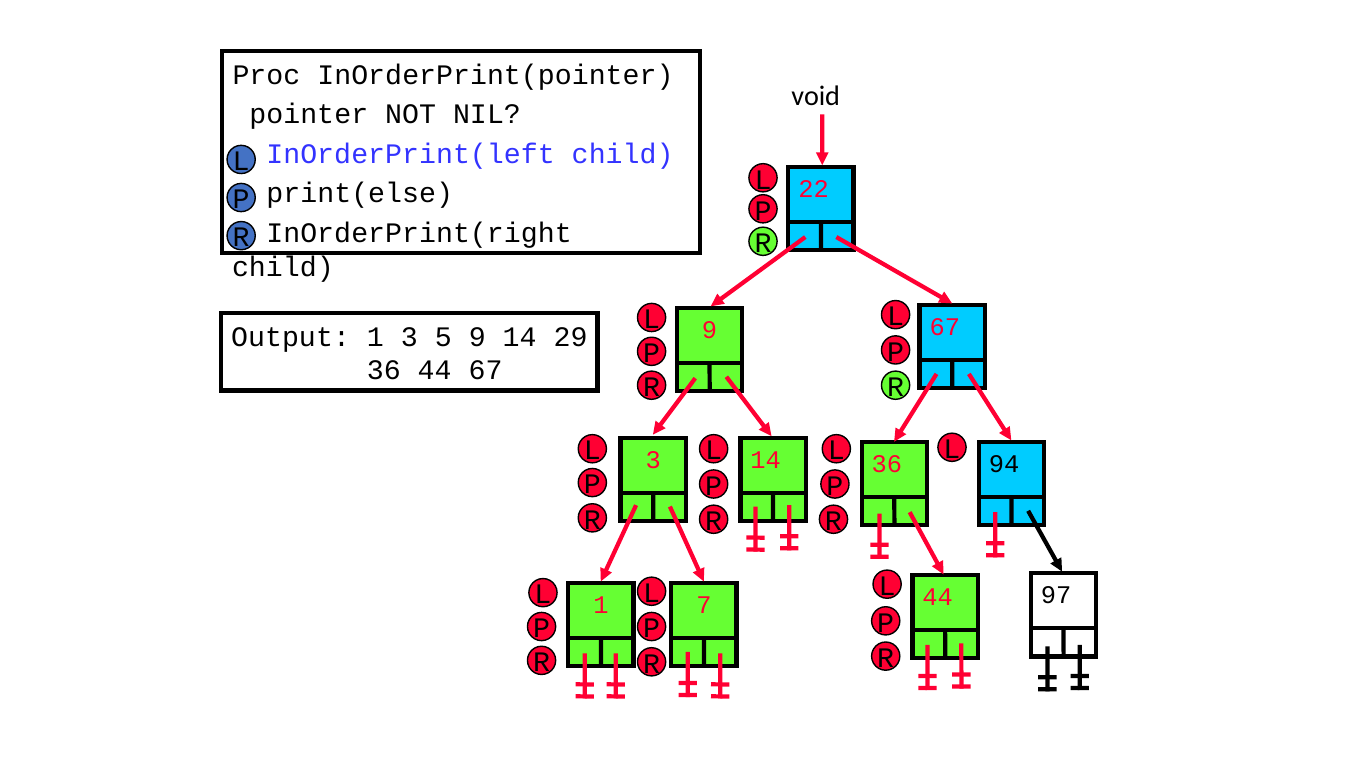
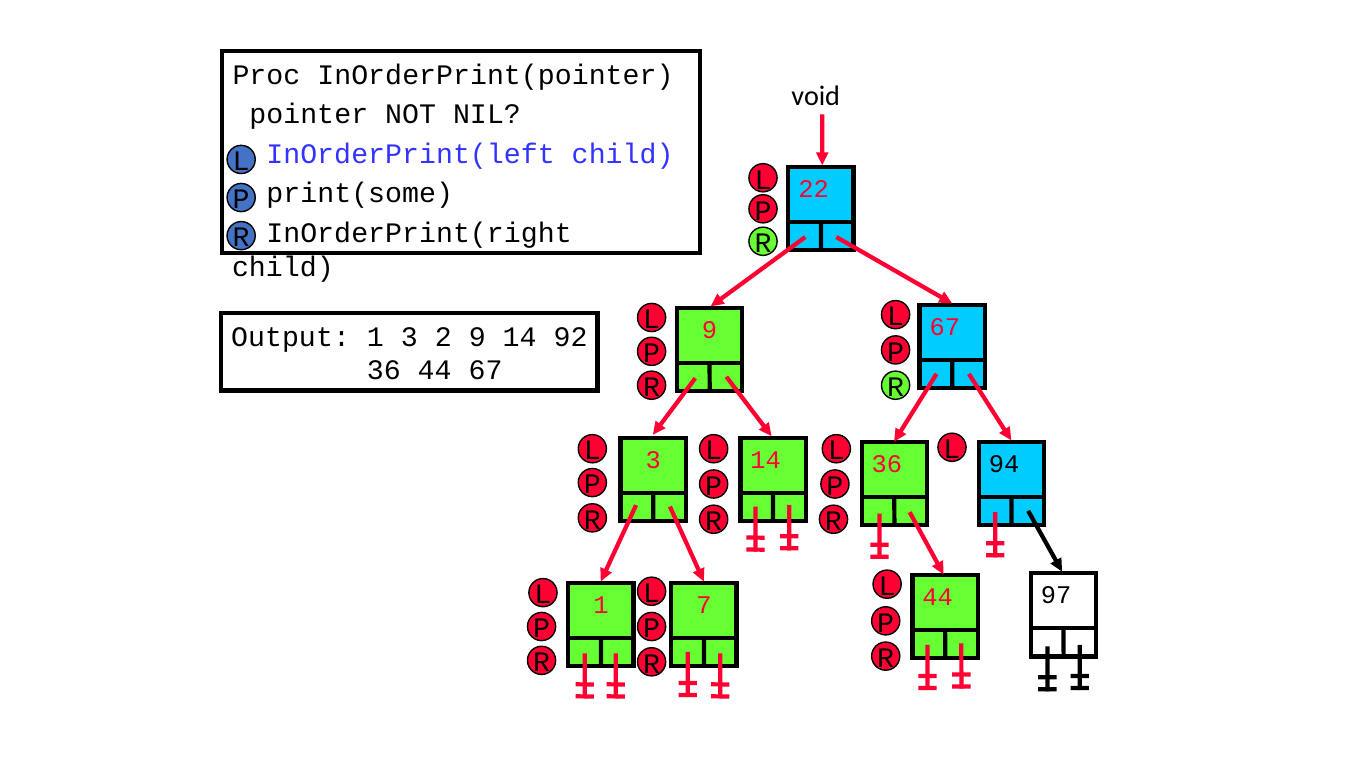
print(else: print(else -> print(some (360, 193)
5: 5 -> 2 (443, 337)
29: 29 -> 92 (571, 337)
